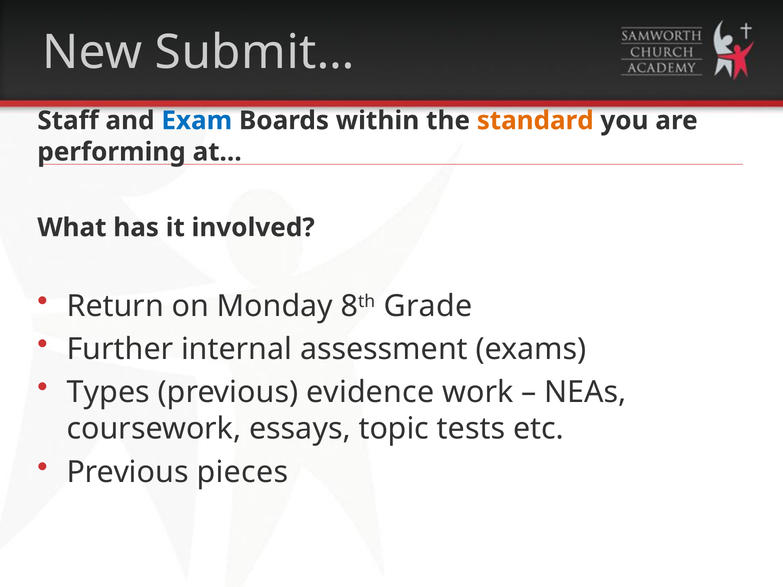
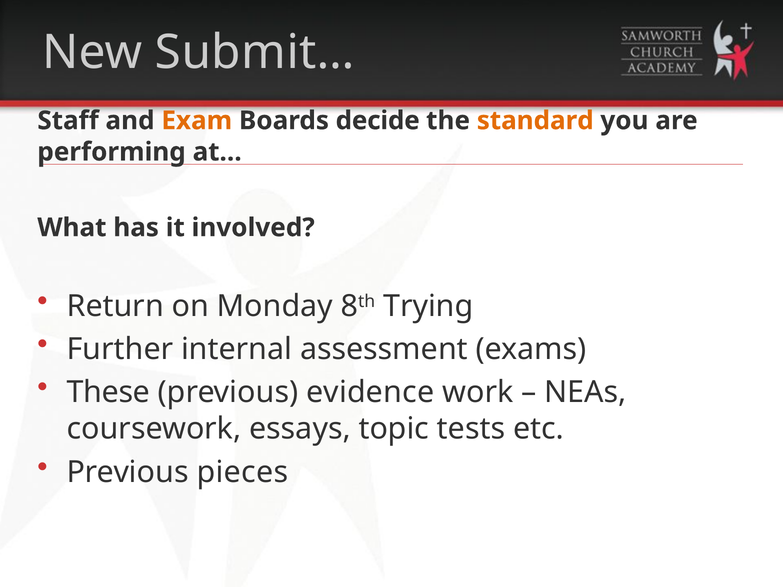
Exam colour: blue -> orange (197, 121)
within: within -> decide (378, 121)
Grade: Grade -> Trying (428, 306)
Types: Types -> These (108, 393)
